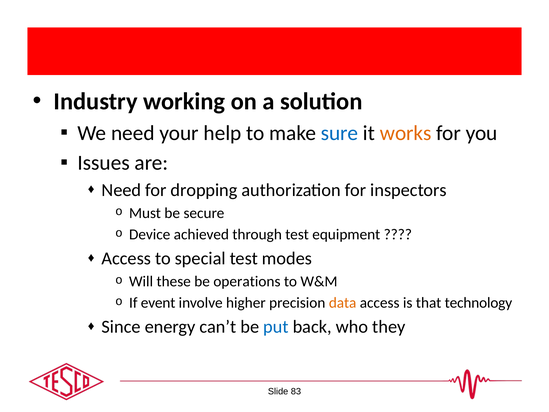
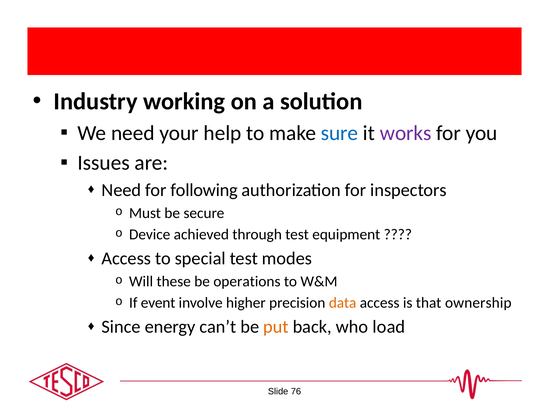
works colour: orange -> purple (406, 133)
dropping: dropping -> following (204, 190)
technology: technology -> ownership (478, 303)
put colour: blue -> orange (276, 327)
they: they -> load (389, 327)
83: 83 -> 76 (296, 391)
